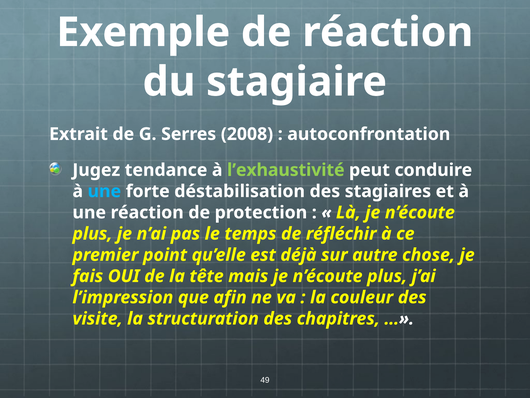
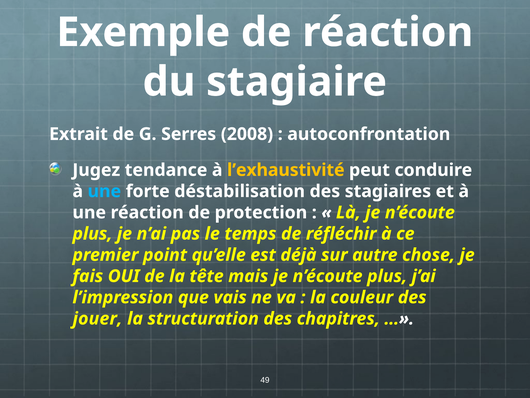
l’exhaustivité colour: light green -> yellow (286, 170)
afin: afin -> vais (230, 297)
visite: visite -> jouer (97, 318)
